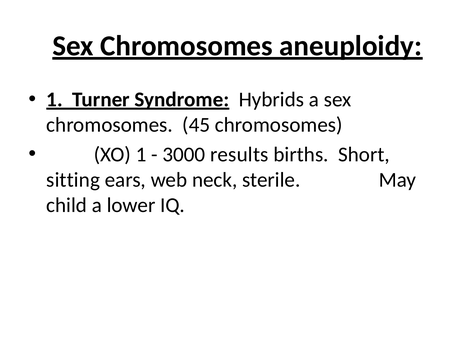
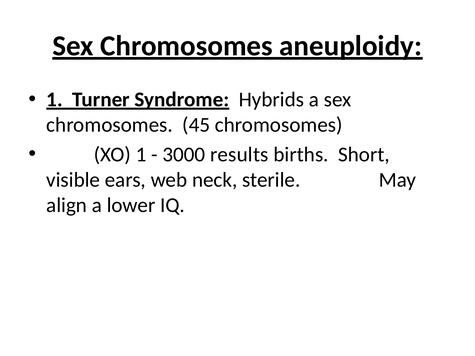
sitting: sitting -> visible (73, 180)
child: child -> align (67, 205)
